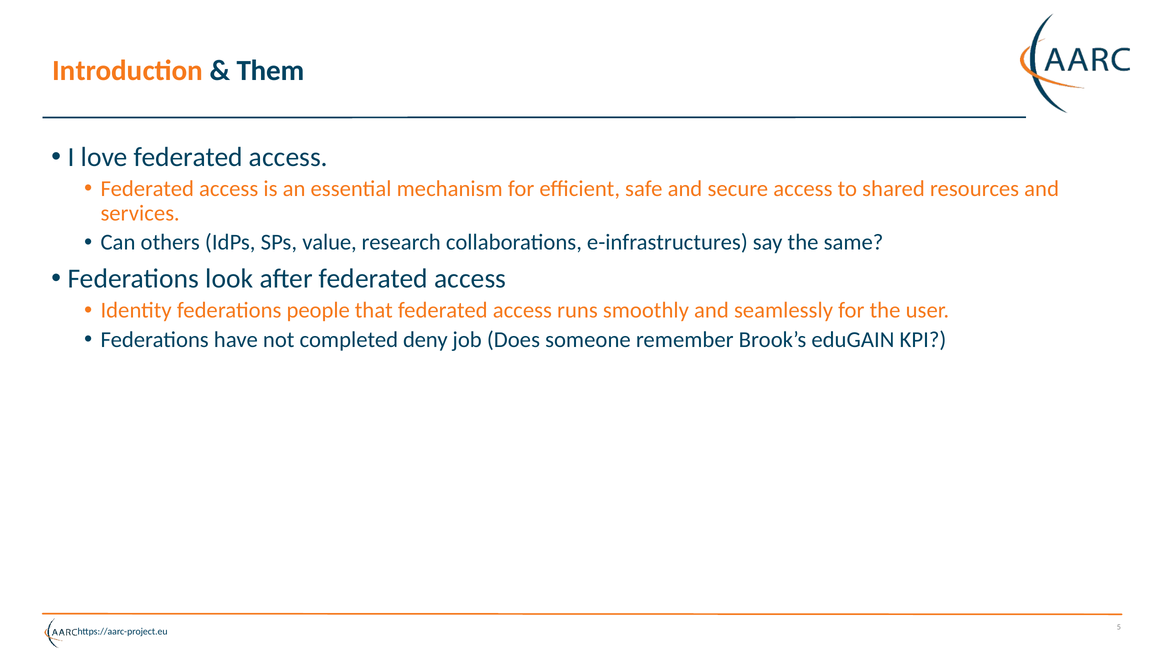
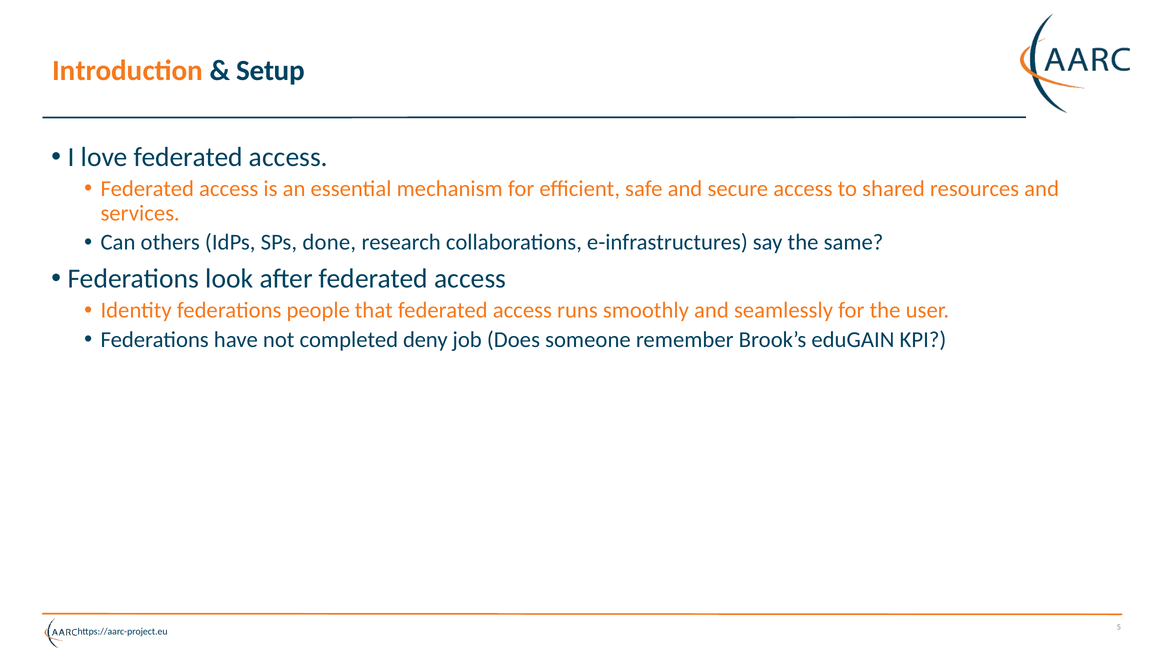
Them: Them -> Setup (271, 70)
value: value -> done (329, 242)
